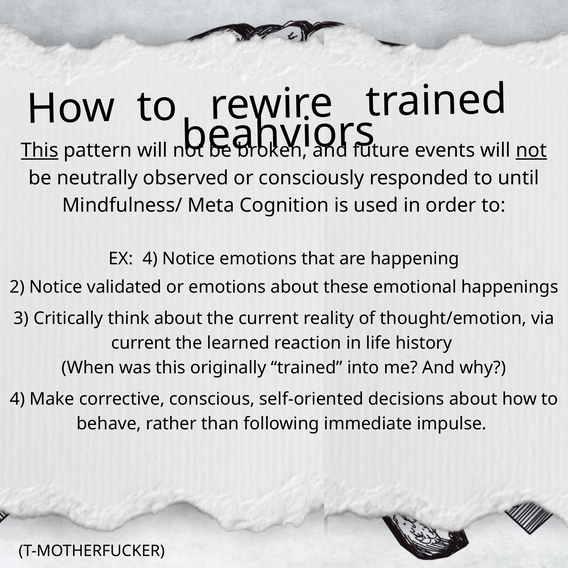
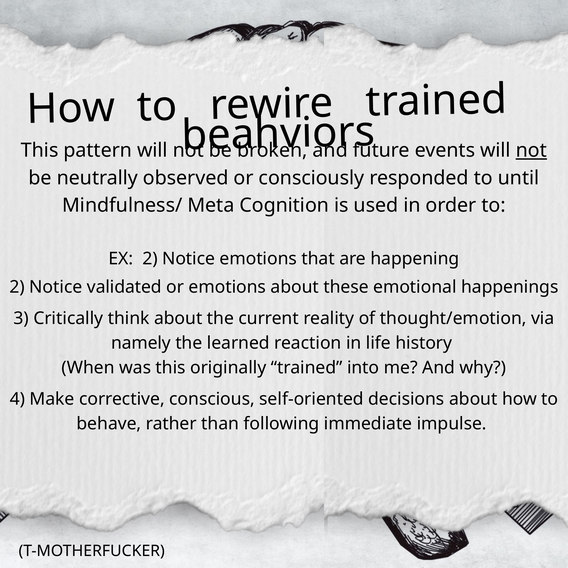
This underline: present -> none (40, 150)
EX 4: 4 -> 2 (150, 259)
current: current -> namely (141, 343)
